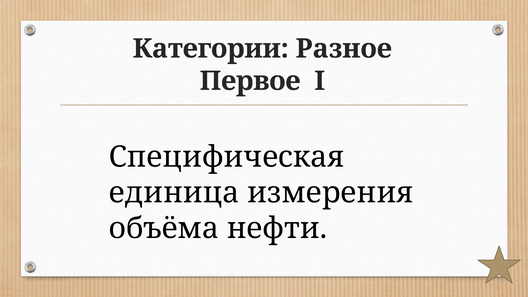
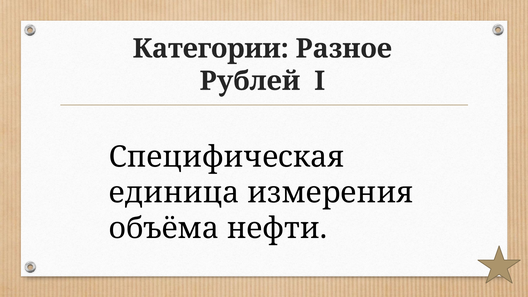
Первое: Первое -> Рублей (250, 81)
